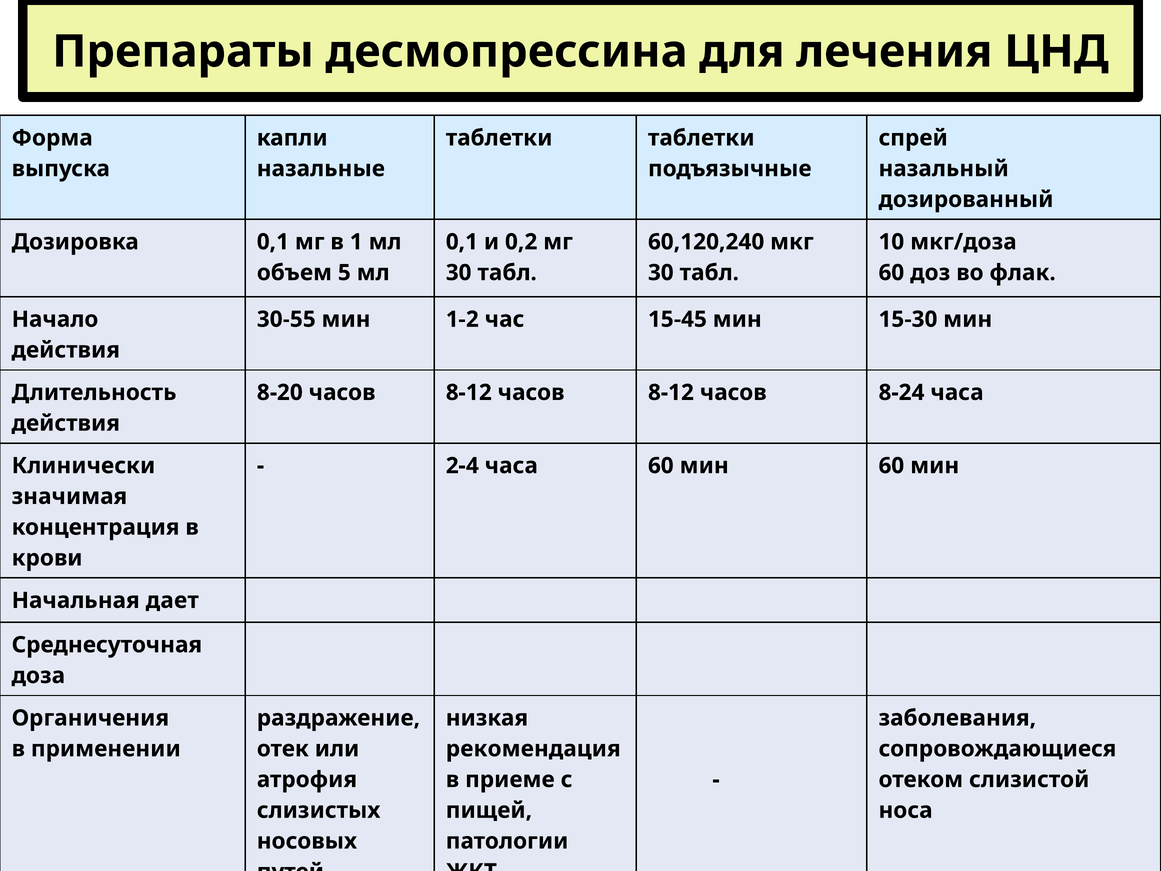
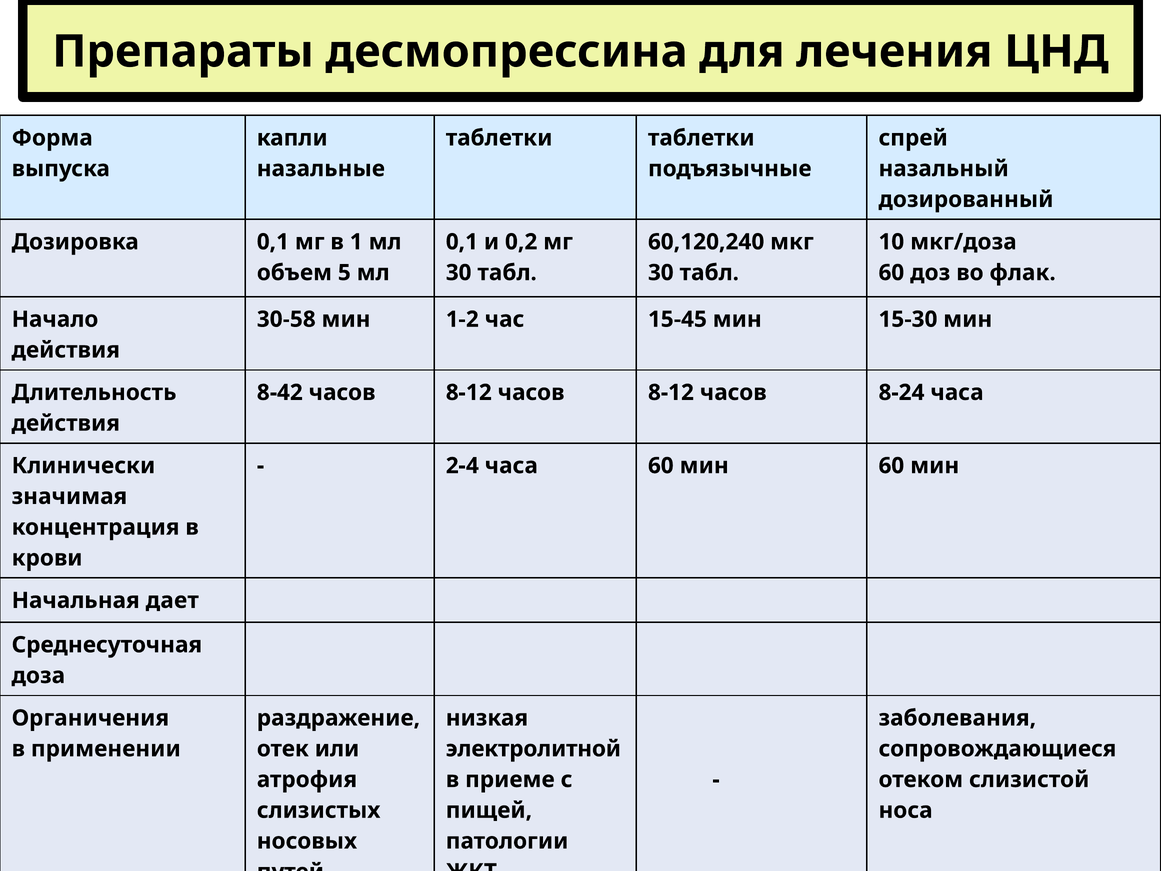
30-55: 30-55 -> 30-58 (286, 319)
8-20: 8-20 -> 8-42 (280, 392)
рекомендация: рекомендация -> электролитной (533, 749)
